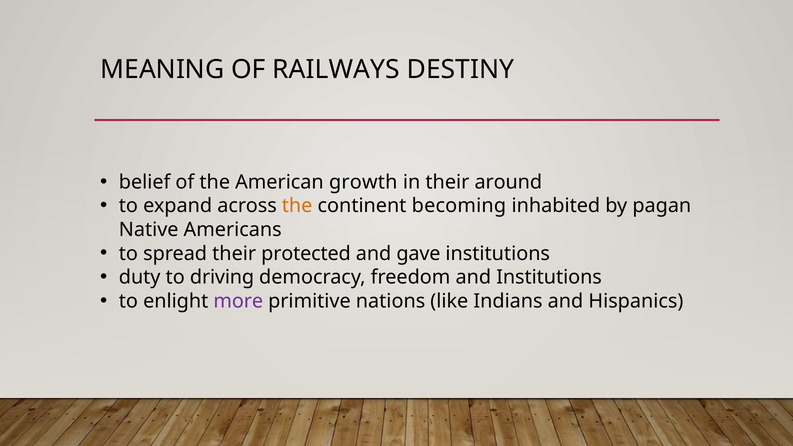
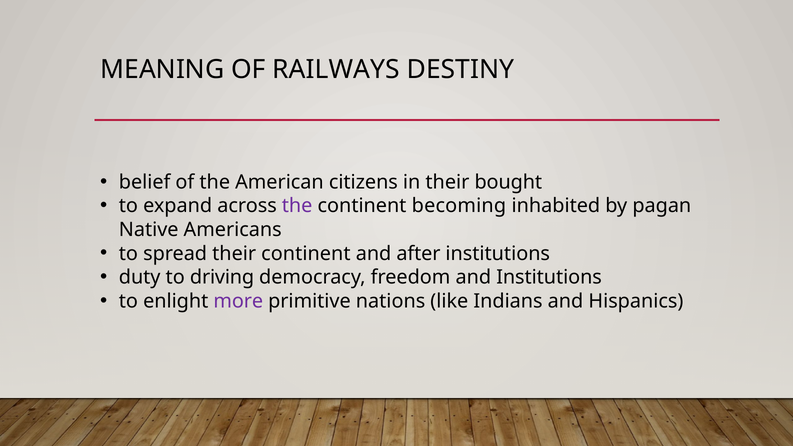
growth: growth -> citizens (363, 182)
around: around -> bought (508, 182)
the colour: orange -> purple (297, 206)
their protected: protected -> continent (306, 254)
gave: gave -> after (418, 254)
